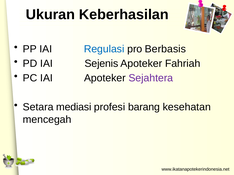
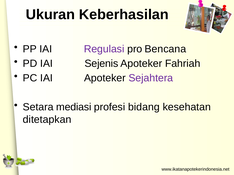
Regulasi colour: blue -> purple (104, 49)
Berbasis: Berbasis -> Bencana (165, 49)
barang: barang -> bidang (144, 107)
mencegah: mencegah -> ditetapkan (47, 120)
